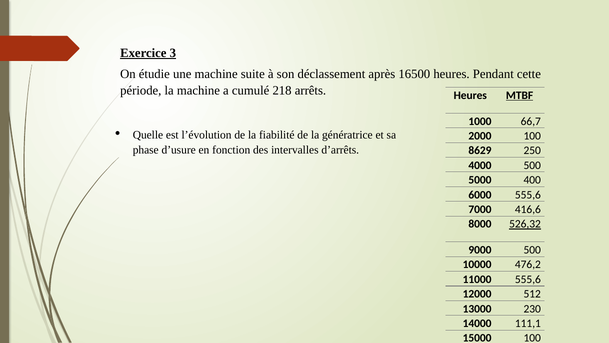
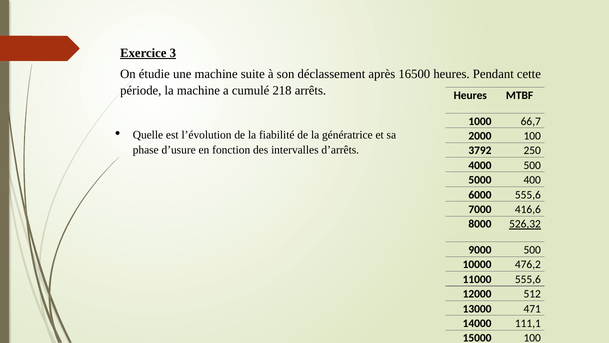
MTBF underline: present -> none (520, 95)
8629: 8629 -> 3792 (480, 150)
230: 230 -> 471 (532, 308)
